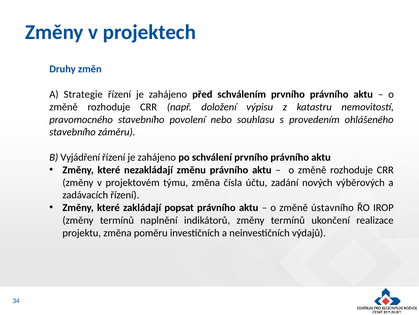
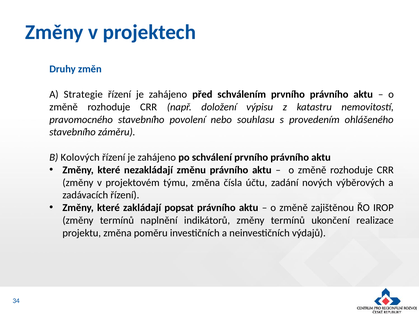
Vyjádření: Vyjádření -> Kolových (80, 157)
ústavního: ústavního -> zajištěnou (333, 207)
